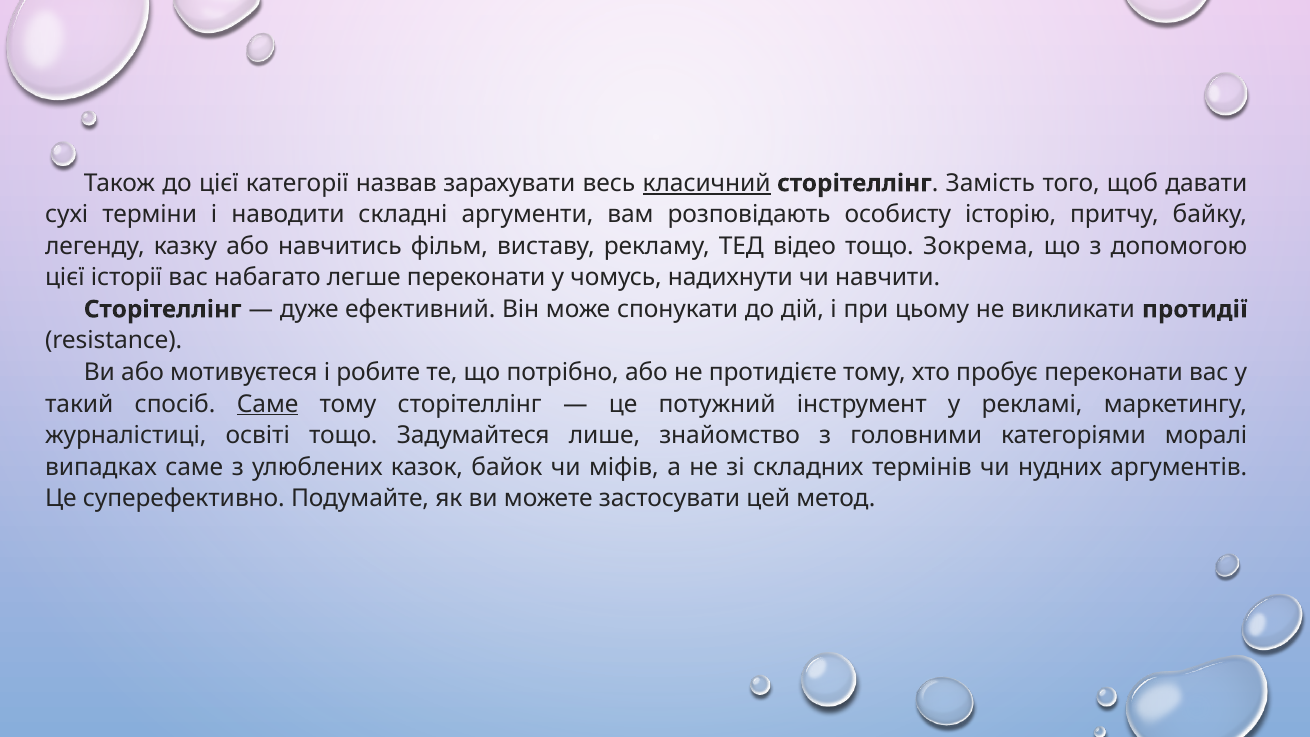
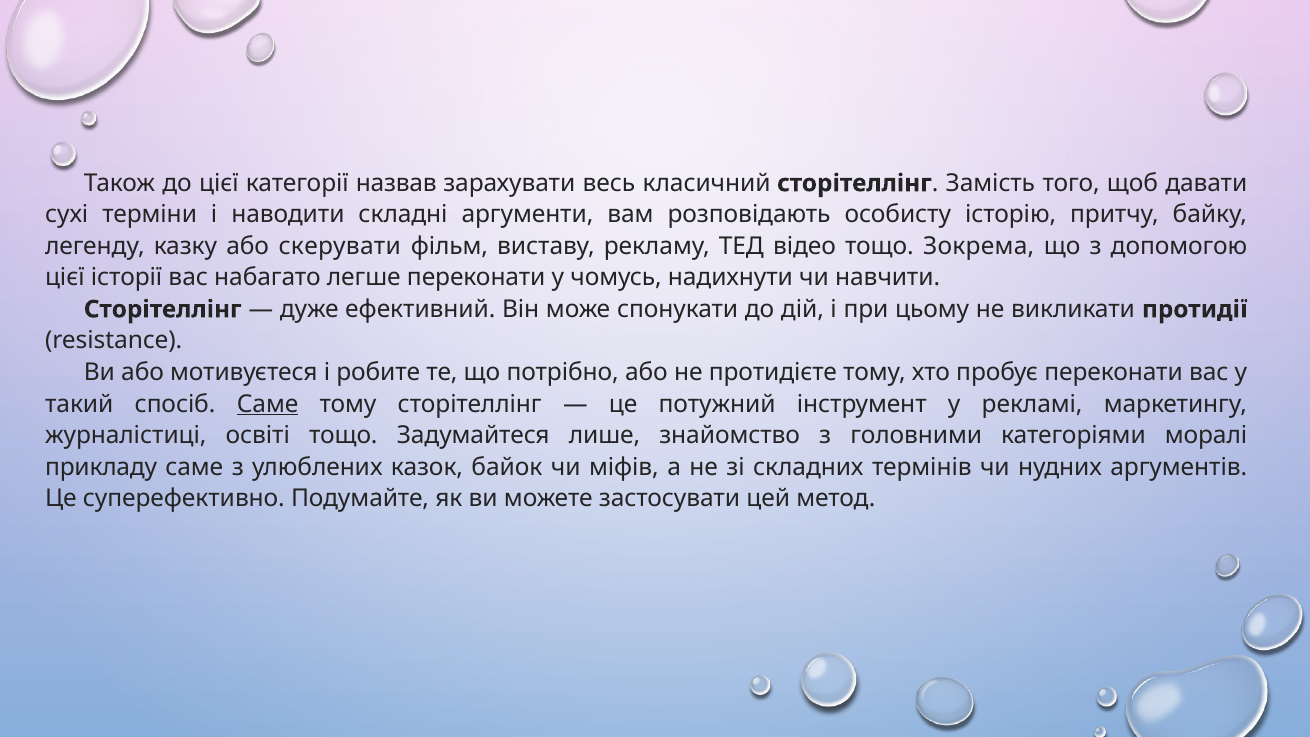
класичний underline: present -> none (707, 183)
навчитись: навчитись -> скерувати (340, 246)
випадках: випадках -> прикладу (101, 467)
